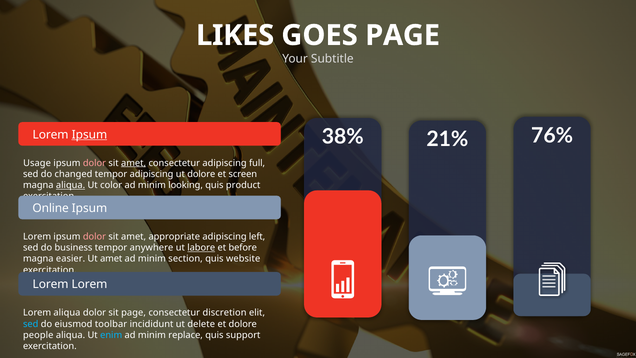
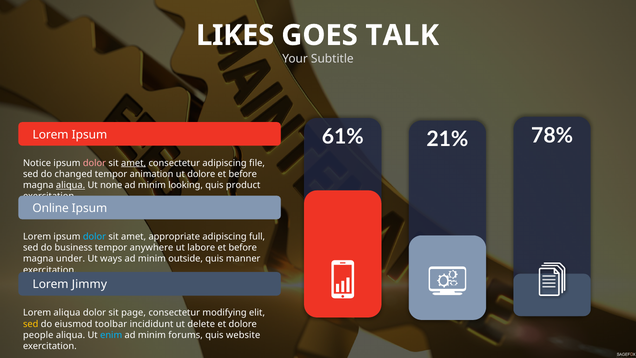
PAGE: PAGE -> TALK (402, 35)
76%: 76% -> 78% (552, 136)
38%: 38% -> 61% (343, 137)
Ipsum underline: present -> none (89, 134)
Usage: Usage -> Notice (37, 163)
full: full -> file (257, 163)
tempor adipiscing: adipiscing -> animation (152, 174)
screen: screen -> before (243, 174)
color: color -> none (111, 185)
dolor colour: pink -> light blue (94, 236)
left: left -> full (257, 236)
labore underline: present -> none (201, 248)
easier: easier -> under (71, 259)
Ut amet: amet -> ways (111, 259)
section: section -> outside (186, 259)
website: website -> manner (243, 259)
Lorem Lorem: Lorem -> Jimmy (89, 284)
discretion: discretion -> modifying (225, 313)
sed colour: light blue -> yellow (31, 324)
replace: replace -> forums (186, 335)
support: support -> website (243, 335)
